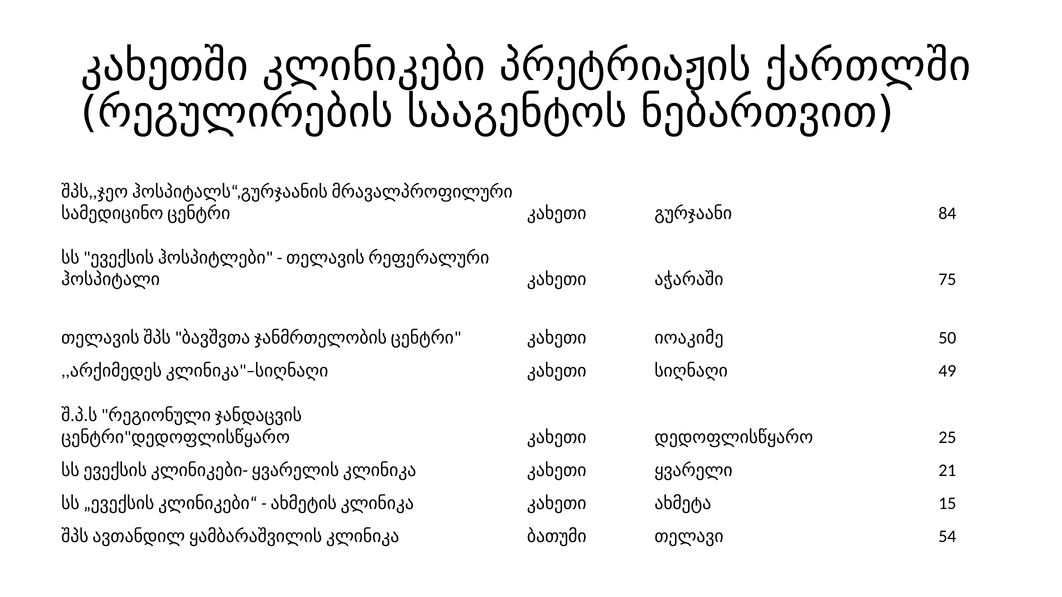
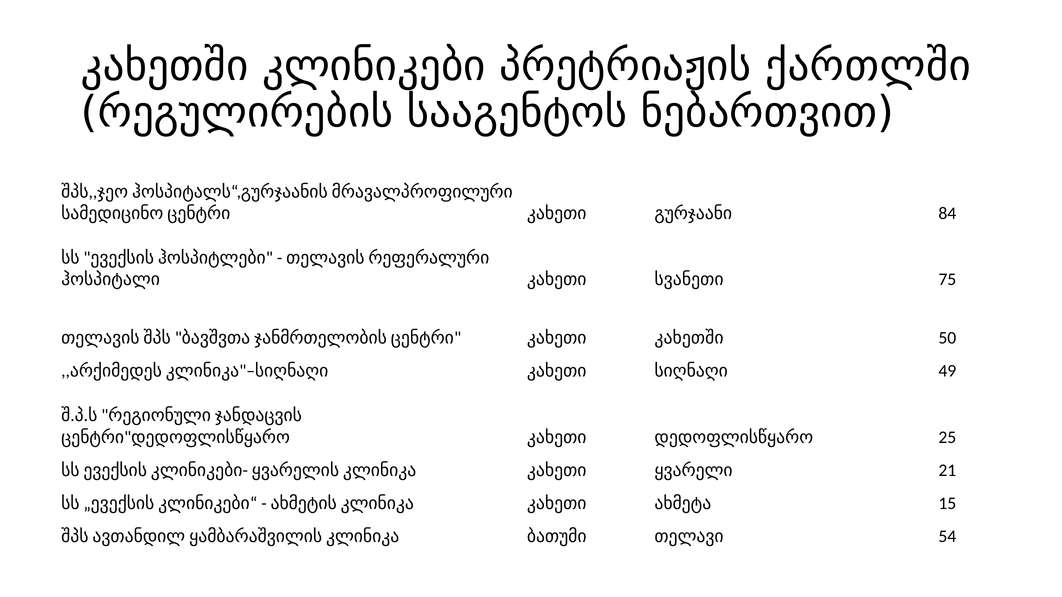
აჭარაში: აჭარაში -> სვანეთი (689, 280)
კახეთი იოაკიმე: იოაკიმე -> კახეთში (689, 338)
